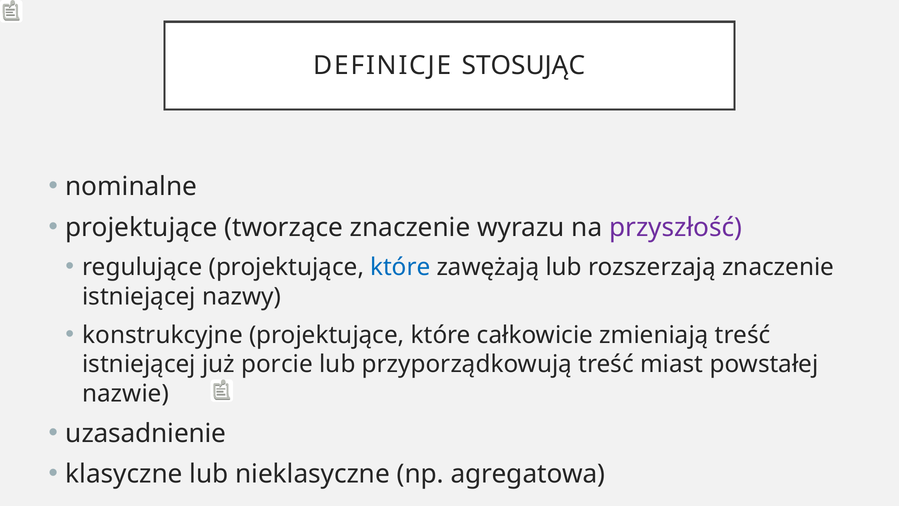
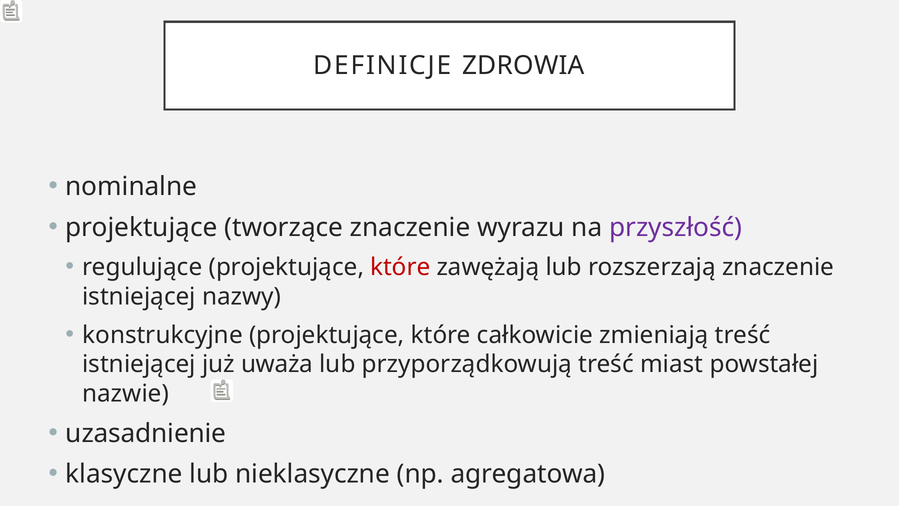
STOSUJĄC: STOSUJĄC -> ZDROWIA (523, 65)
które colour: blue -> red (400, 267)
porcie: porcie -> uważa (277, 364)
